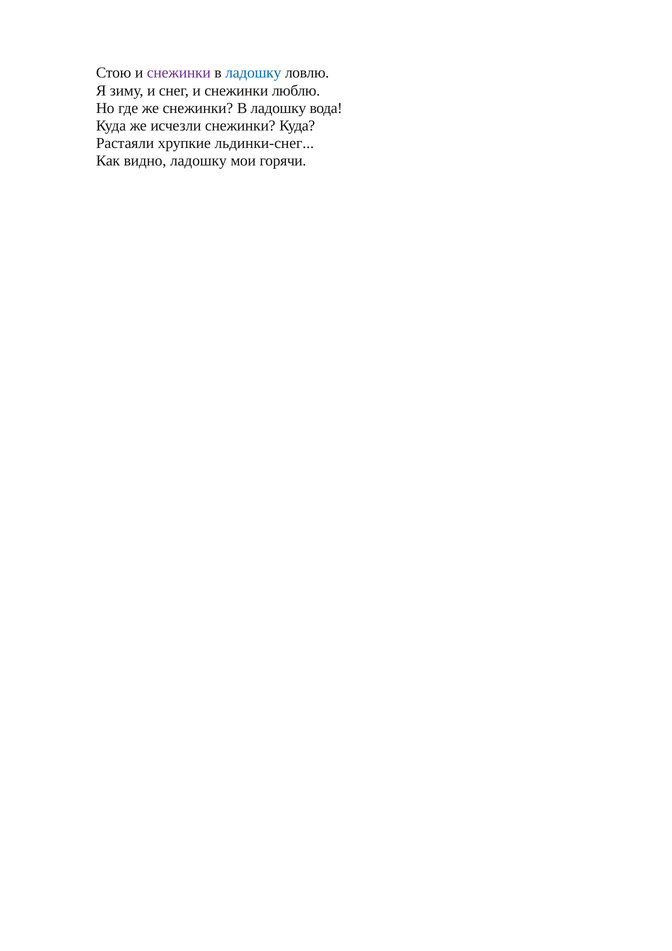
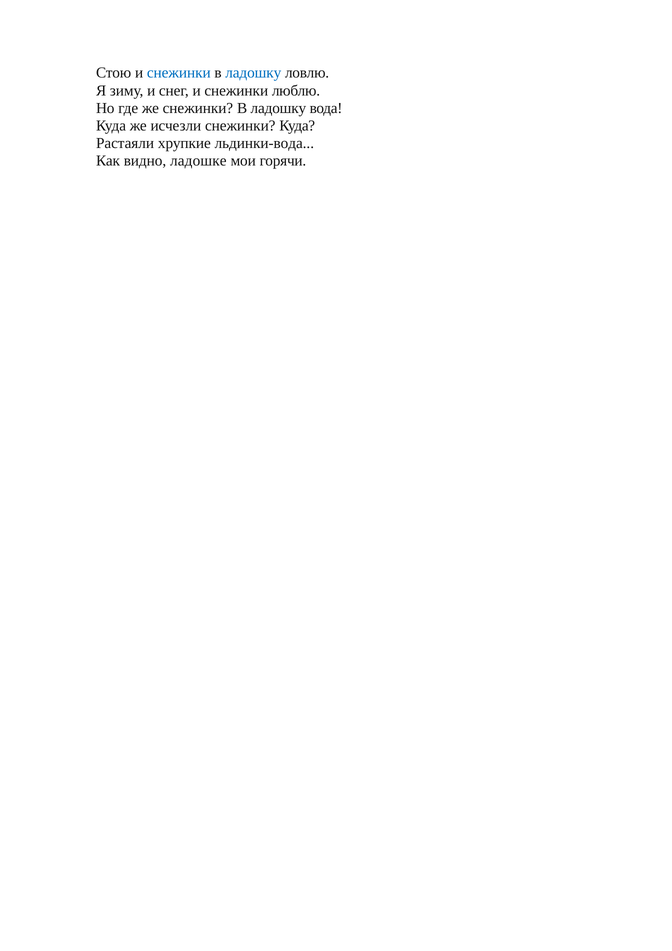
снежинки colour: purple -> blue (179, 73)
льдинки-снег: льдинки-снег -> льдинки-вода (264, 143)
видно ладошку: ладошку -> ладошке (198, 161)
